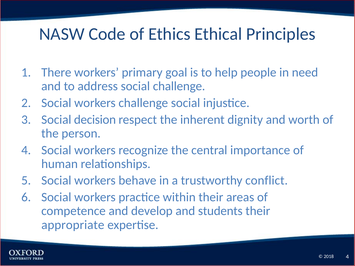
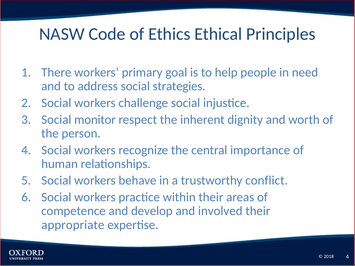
social challenge: challenge -> strategies (179, 86)
decision: decision -> monitor (95, 120)
students: students -> involved (220, 211)
